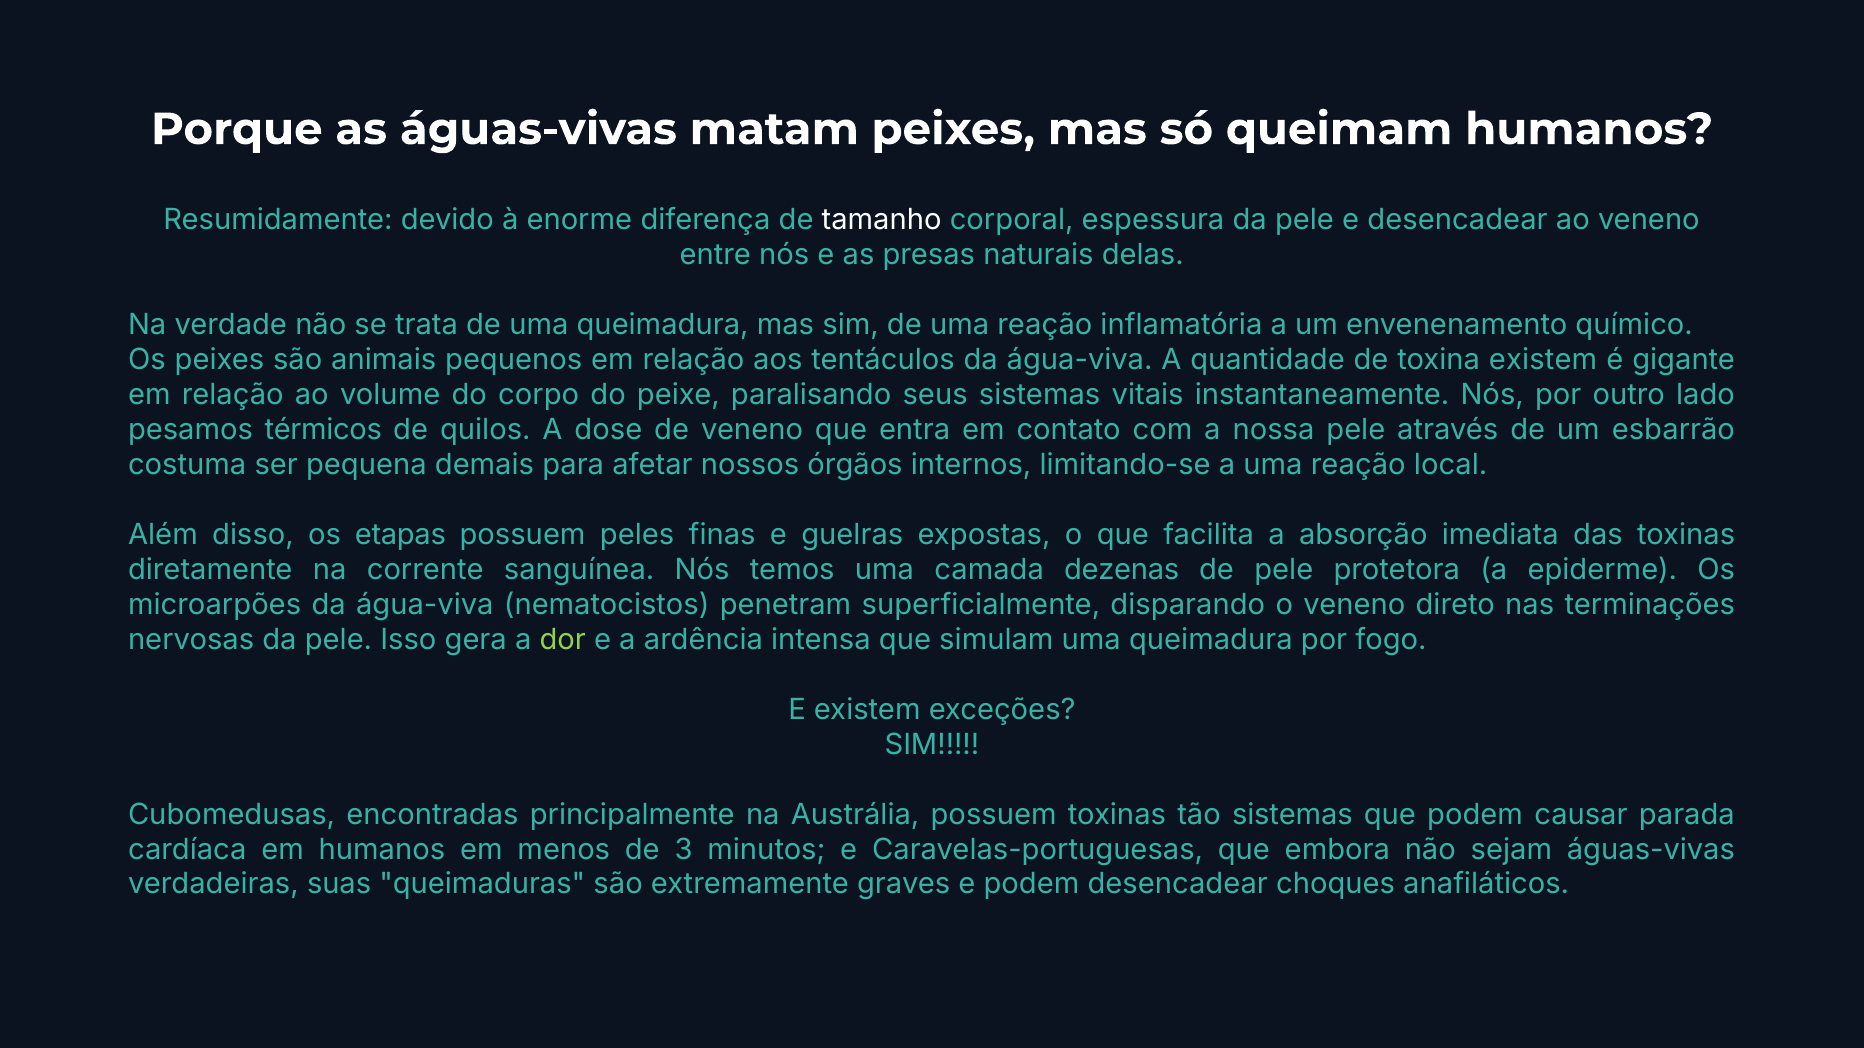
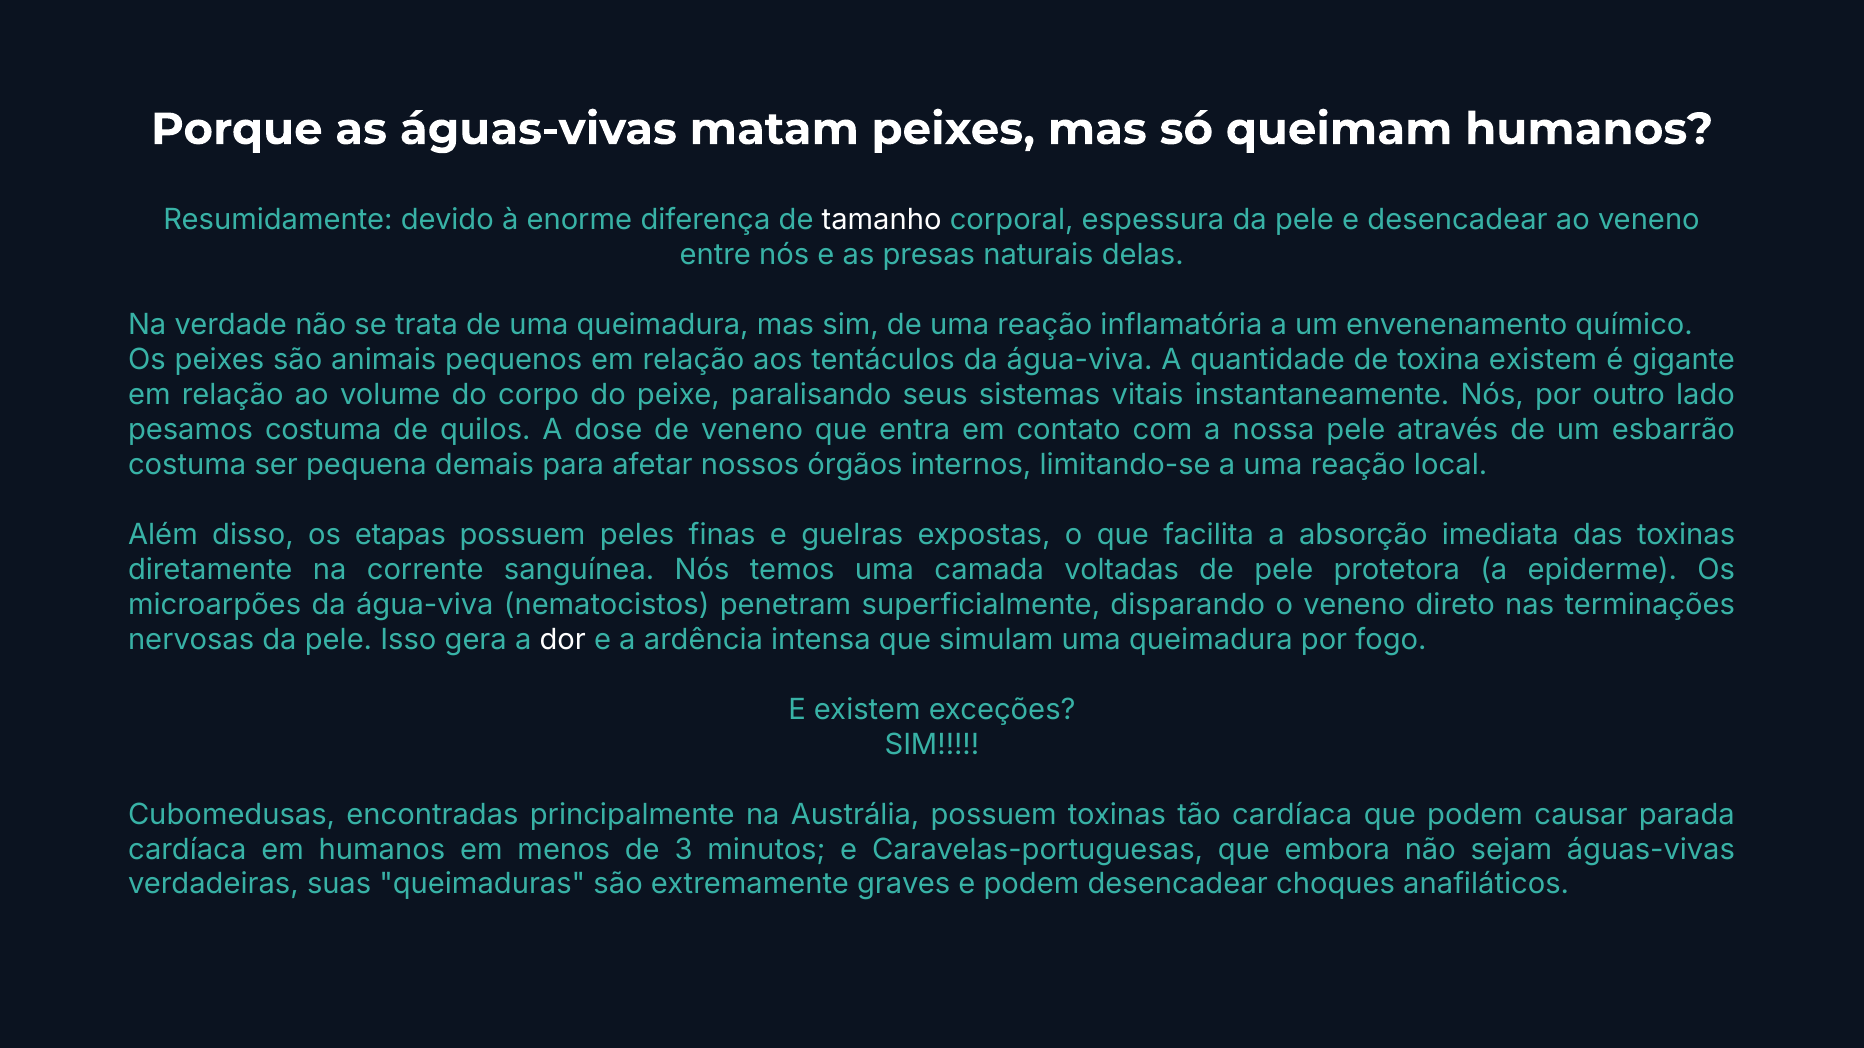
pesamos térmicos: térmicos -> costuma (323, 430)
dezenas: dezenas -> voltadas (1122, 570)
dor colour: light green -> white (563, 640)
tão sistemas: sistemas -> cardíaca (1292, 815)
